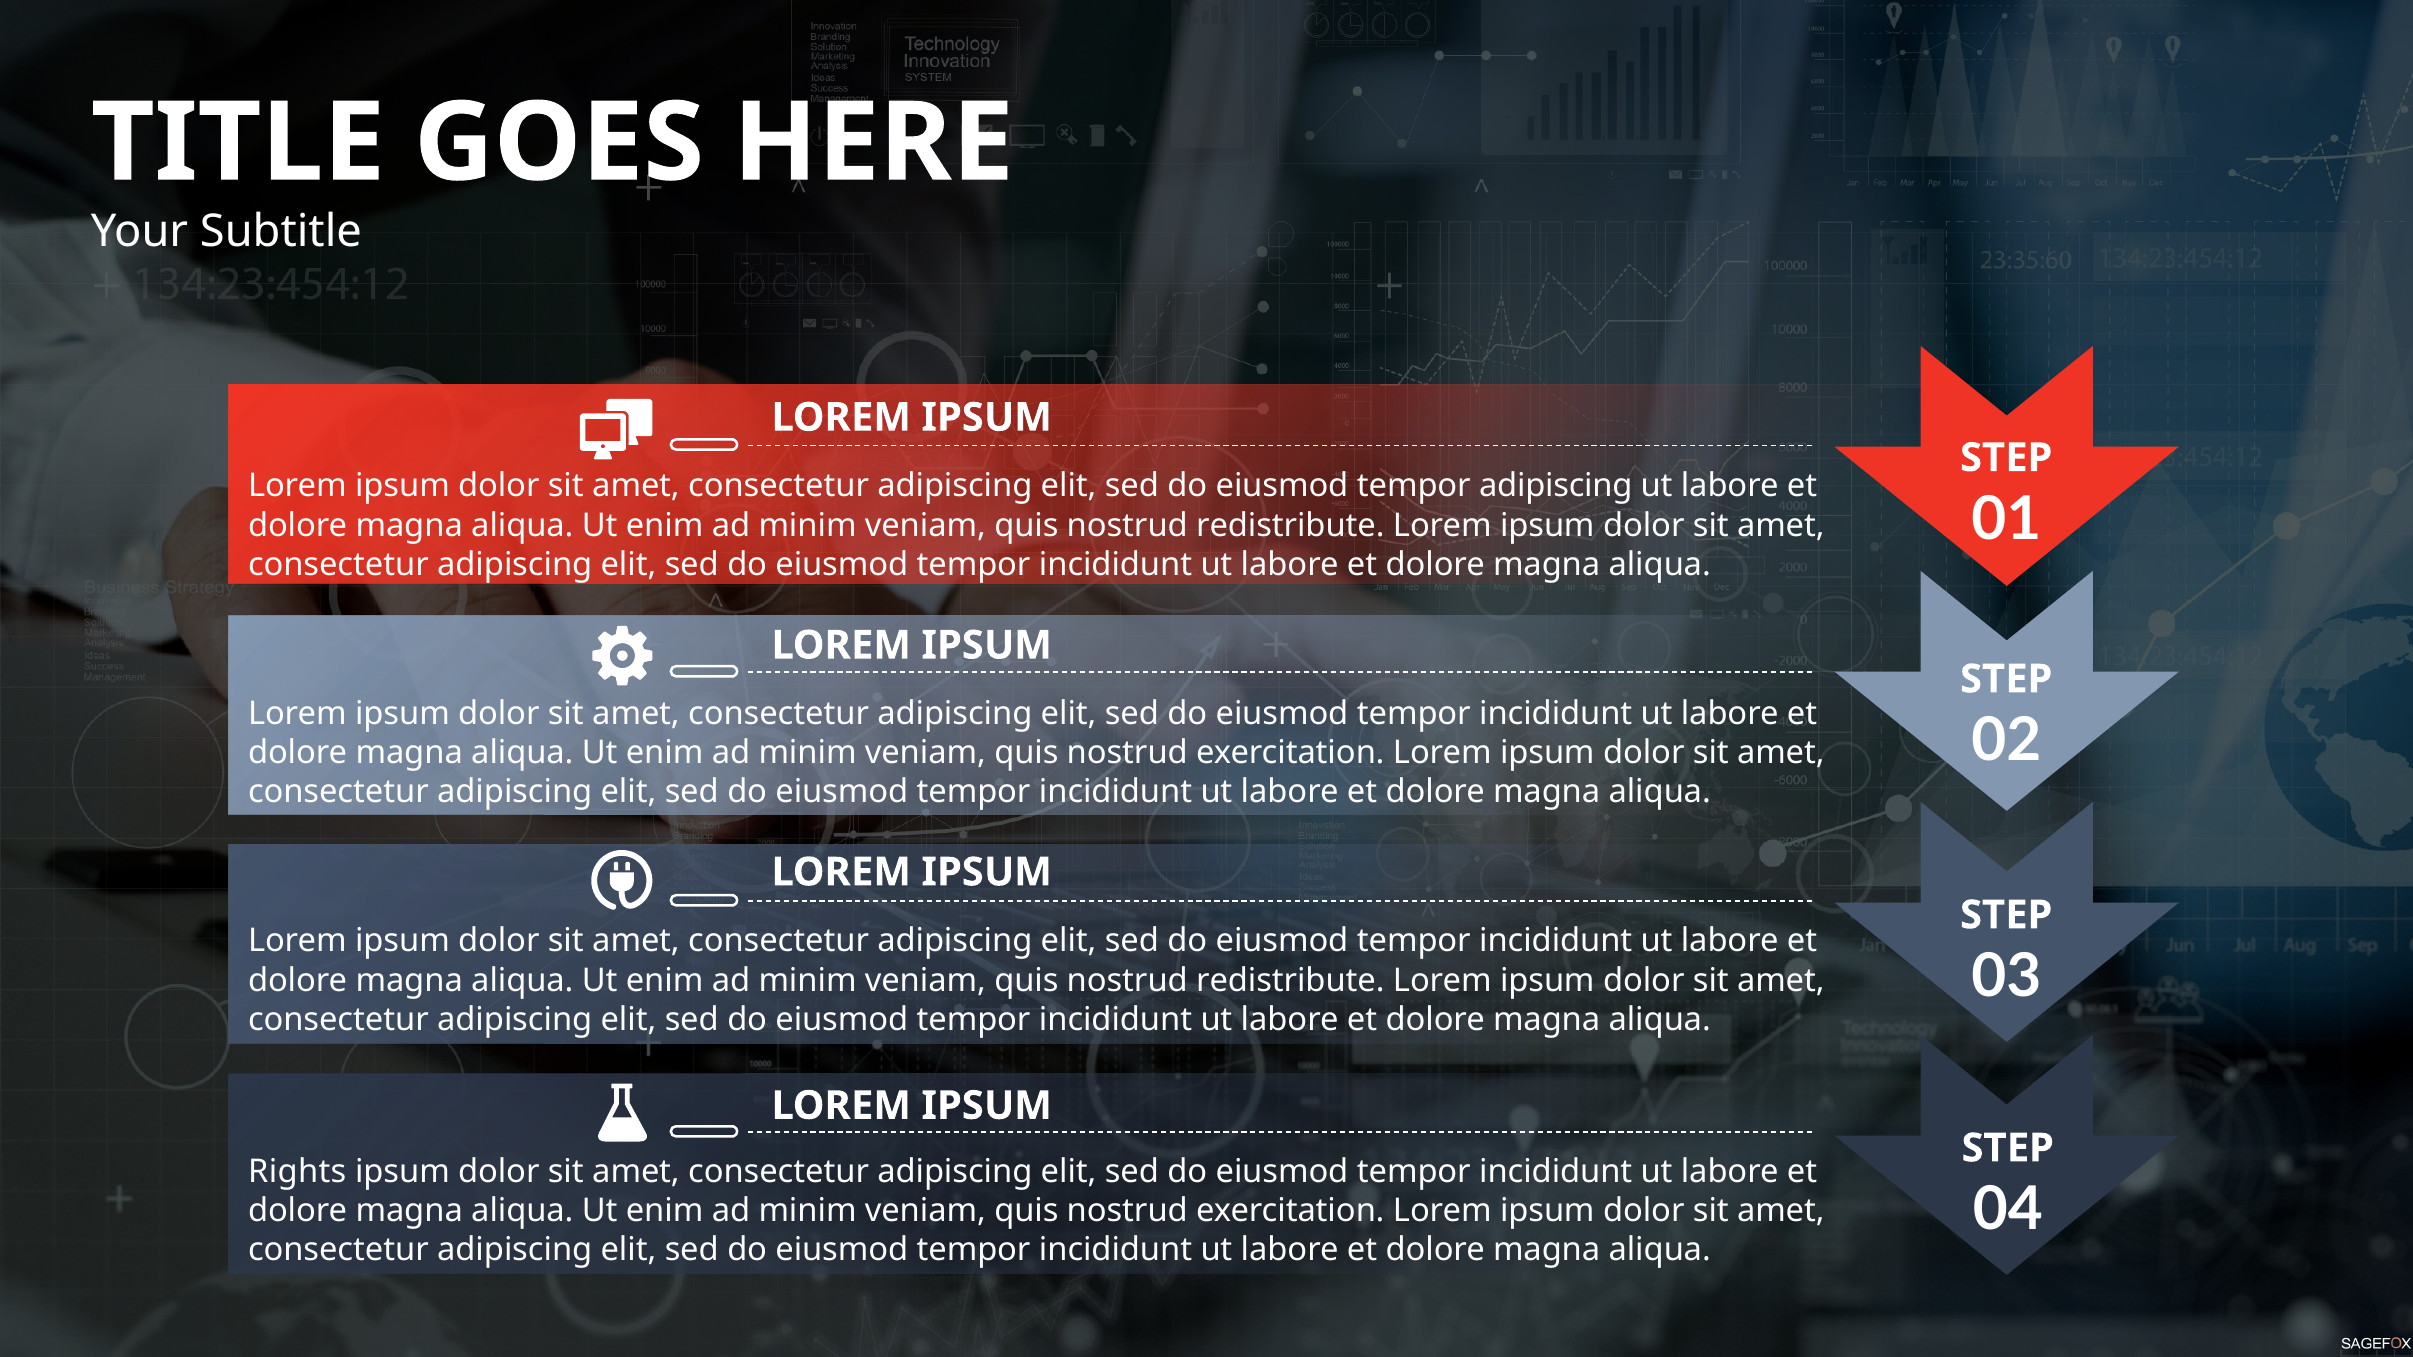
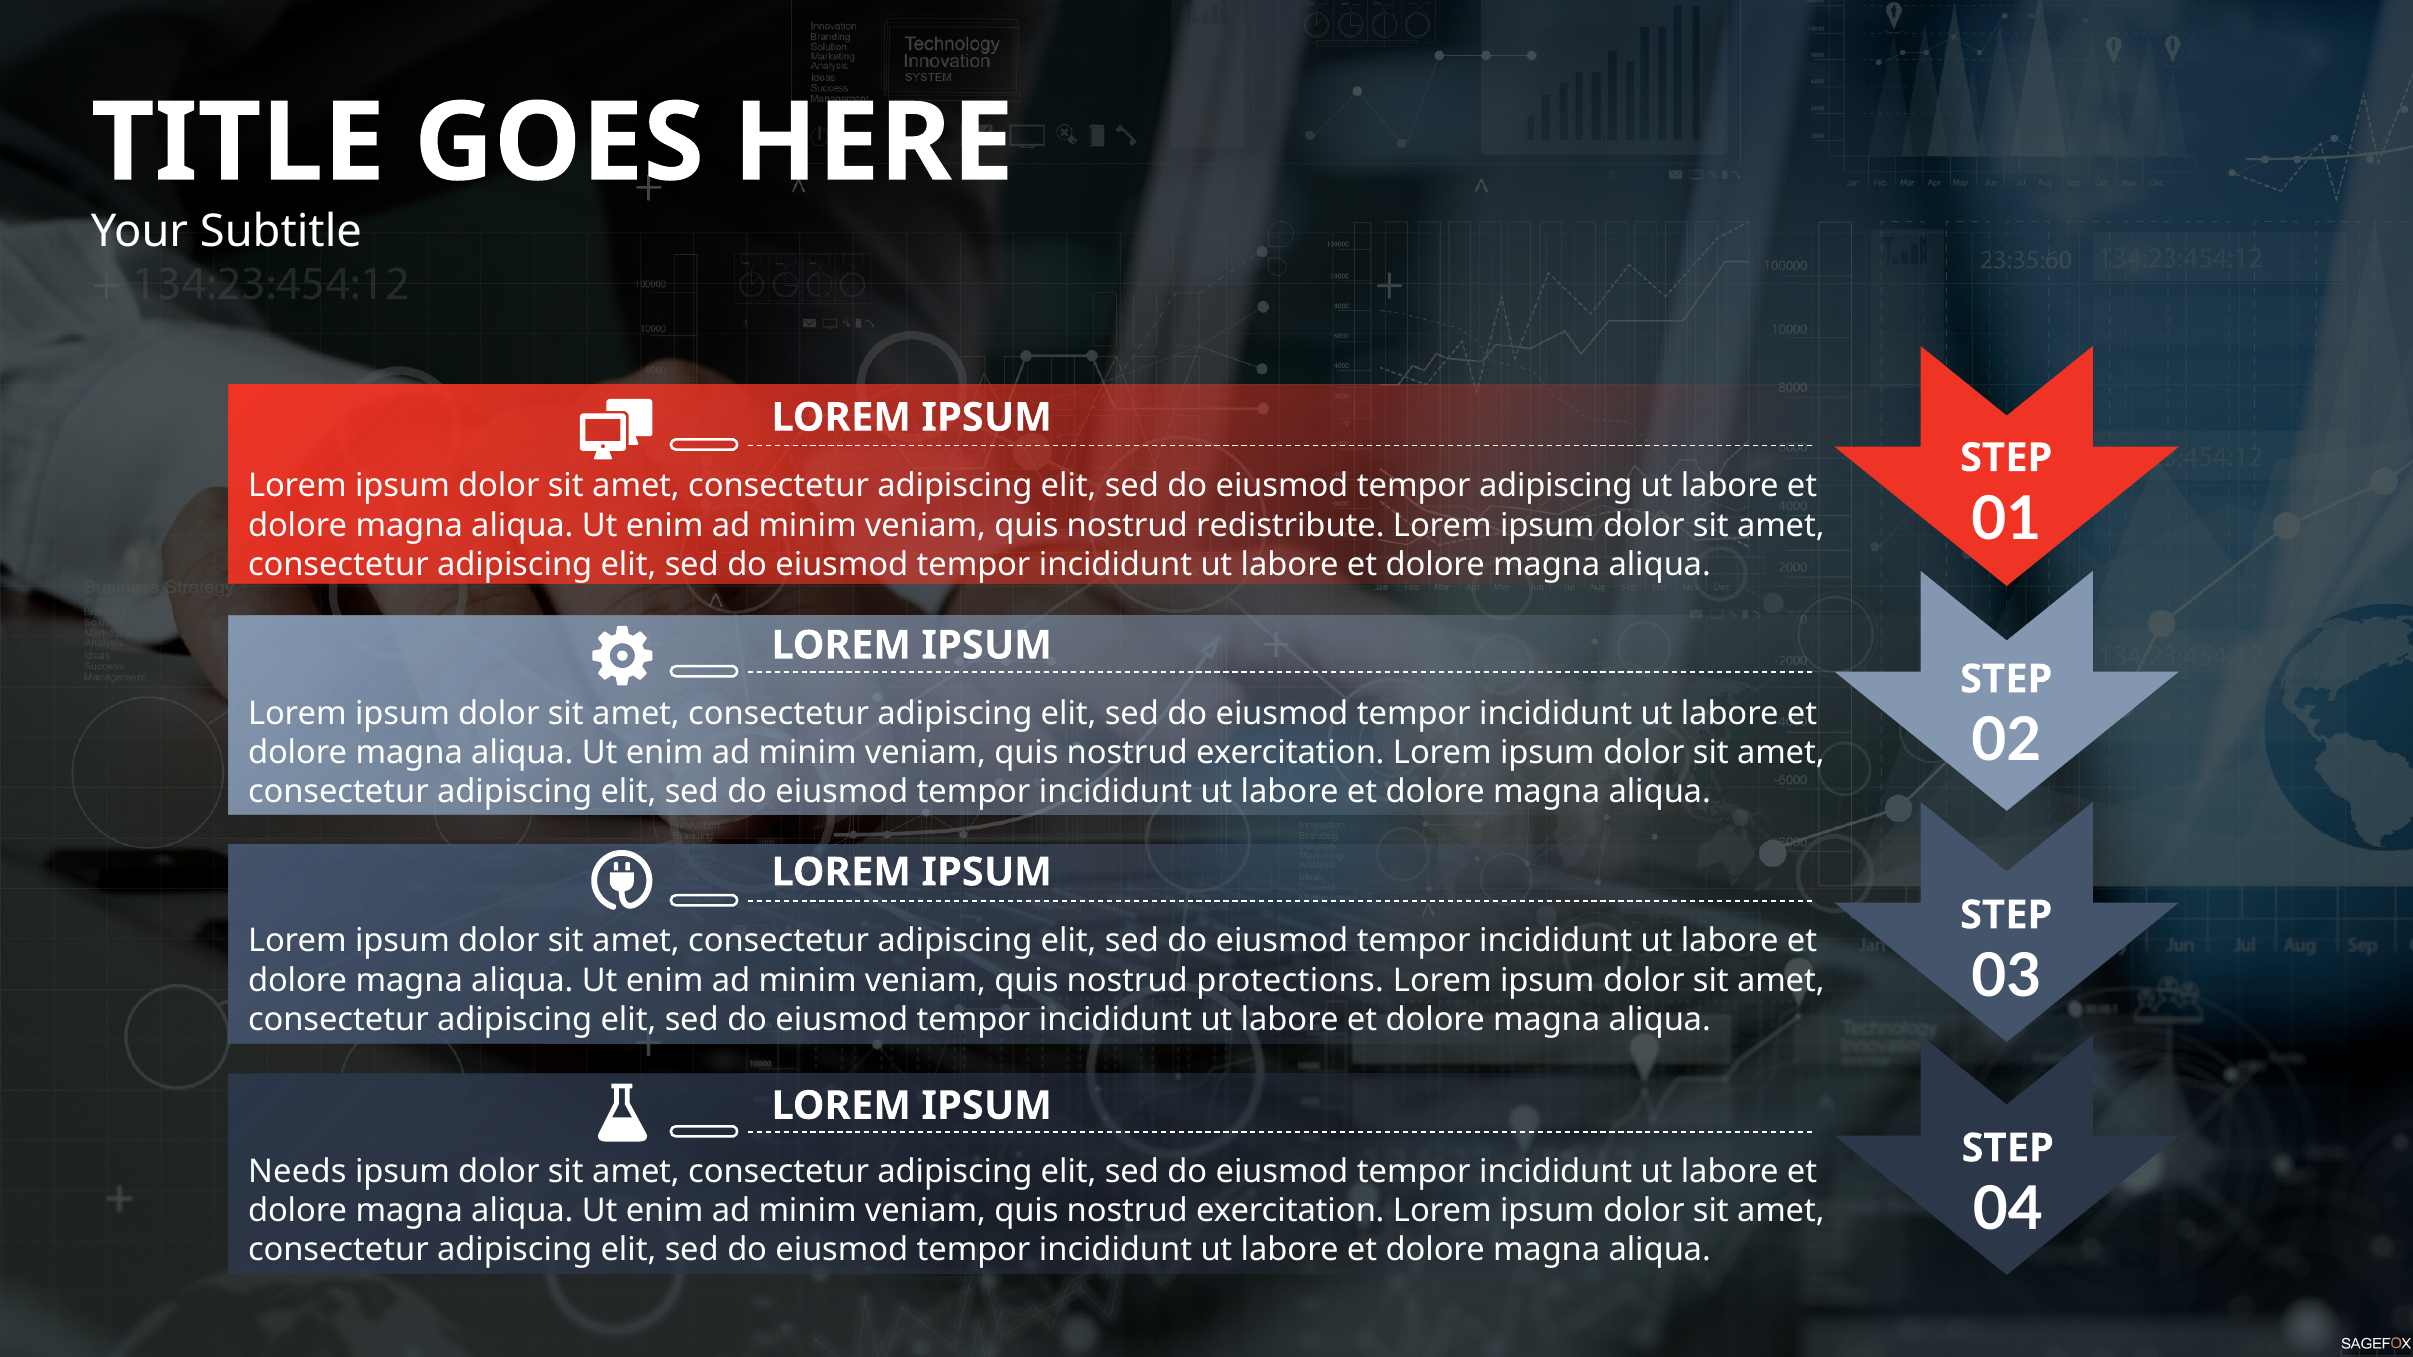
redistribute: redistribute -> protections (1290, 981)
Rights: Rights -> Needs (297, 1172)
